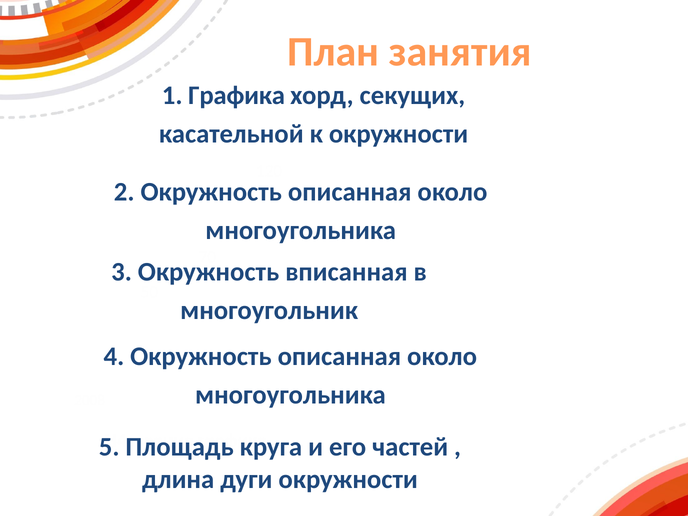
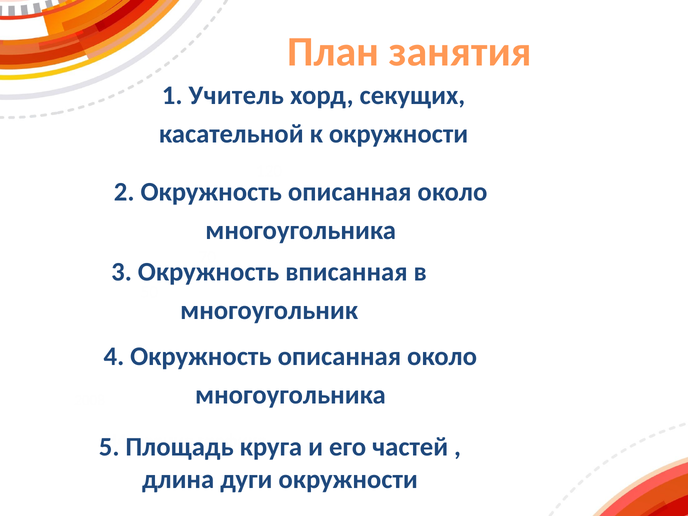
1 Графика: Графика -> Учитель (236, 95)
